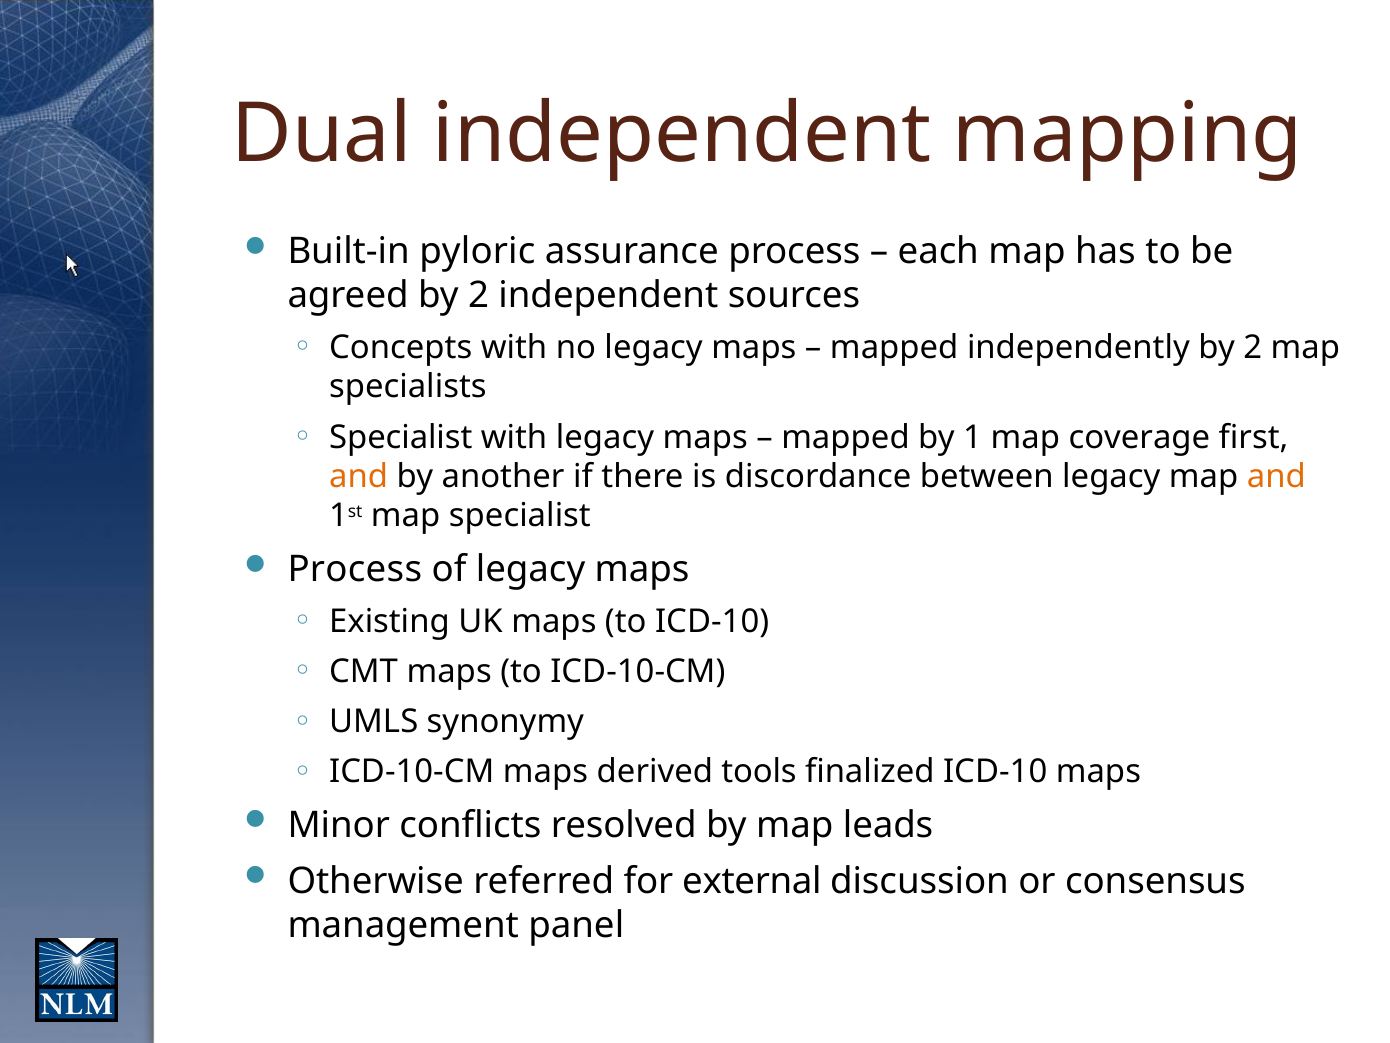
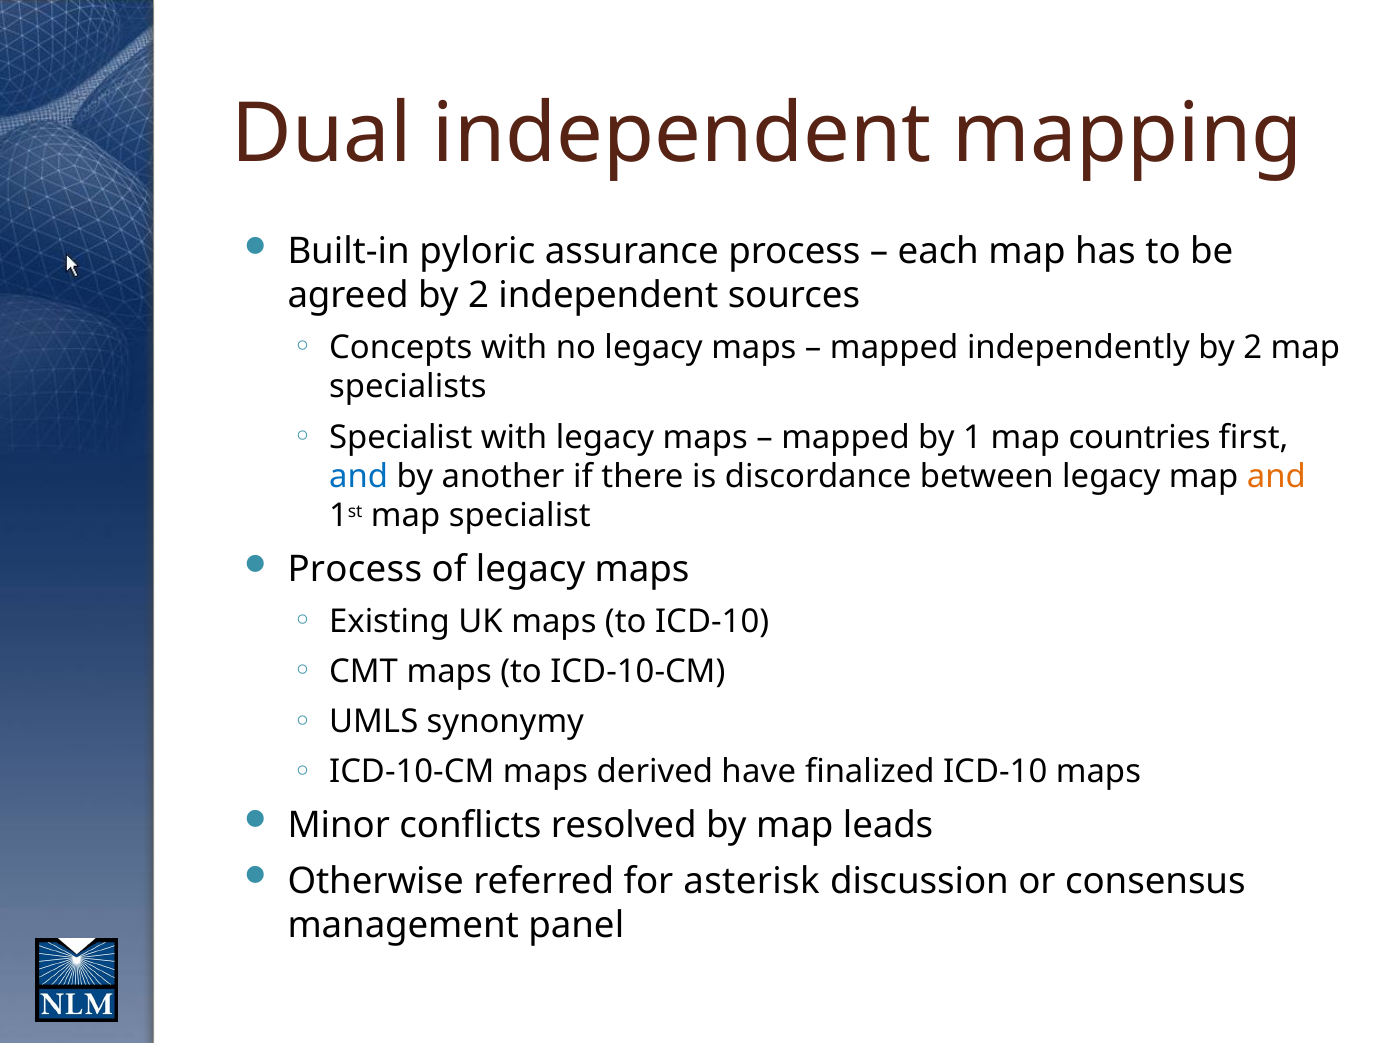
coverage: coverage -> countries (1140, 437)
and colour: orange -> blue (359, 476)
tools: tools -> have (759, 771)
external: external -> asterisk (752, 881)
